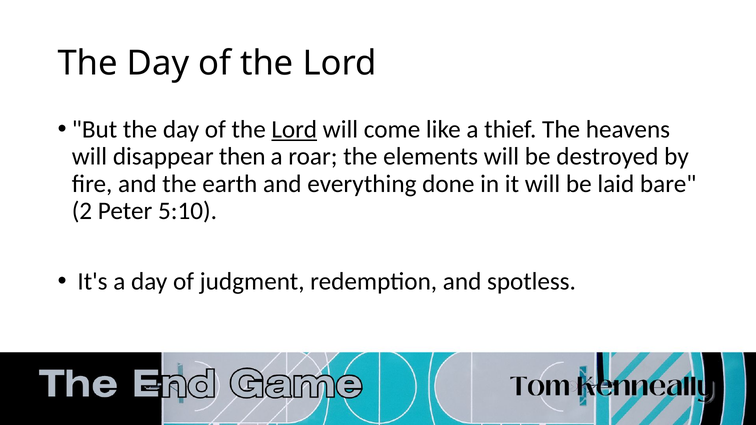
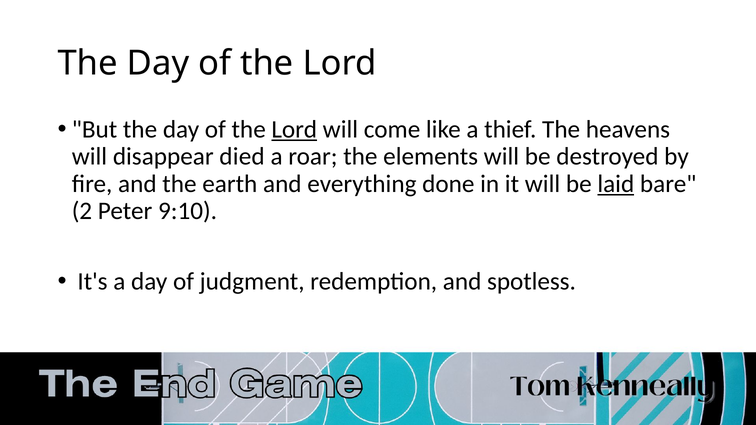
then: then -> died (242, 157)
laid underline: none -> present (616, 184)
5:10: 5:10 -> 9:10 (188, 211)
